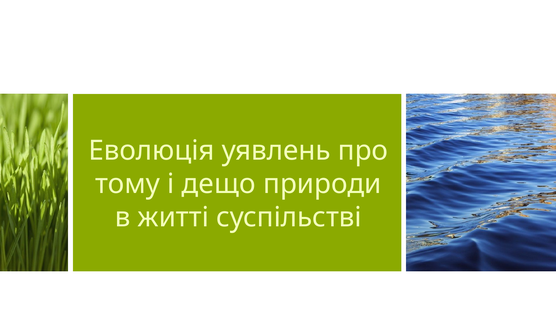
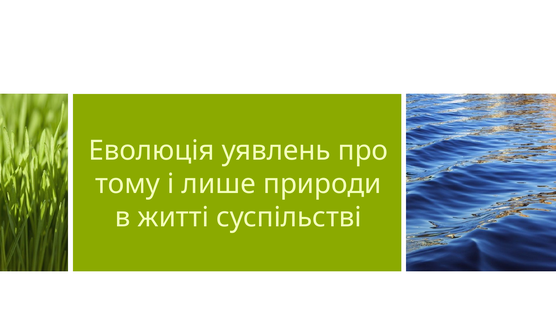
дещо: дещо -> лише (219, 184)
